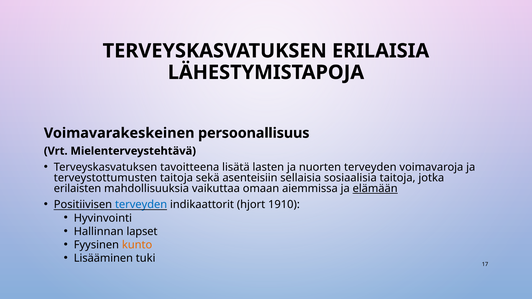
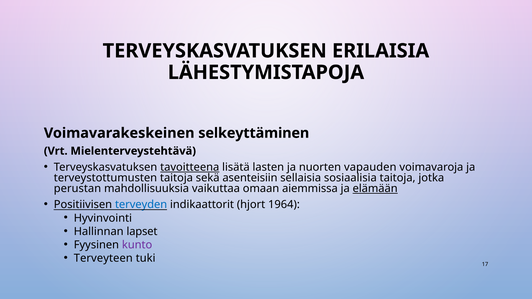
persoonallisuus: persoonallisuus -> selkeyttäminen (254, 133)
tavoitteena underline: none -> present (190, 167)
nuorten terveyden: terveyden -> vapauden (370, 167)
erilaisten: erilaisten -> perustan (77, 189)
1910: 1910 -> 1964 (284, 205)
kunto colour: orange -> purple (137, 245)
Lisääminen: Lisääminen -> Terveyteen (103, 258)
